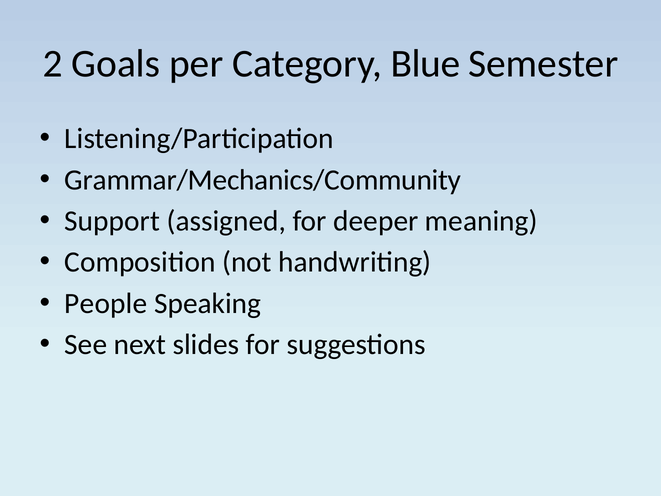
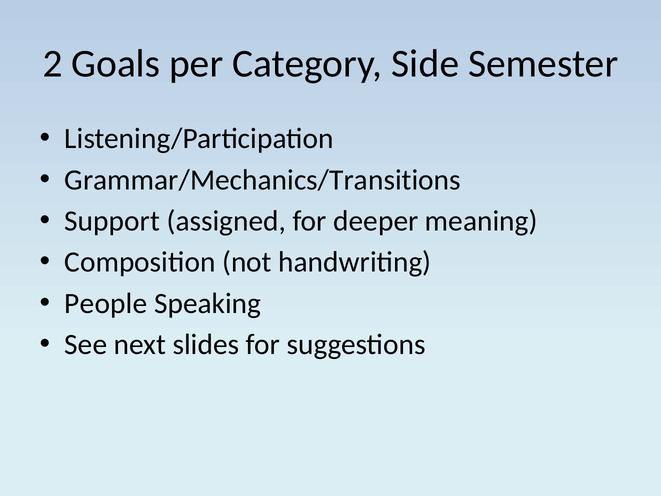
Blue: Blue -> Side (425, 64)
Grammar/Mechanics/Community: Grammar/Mechanics/Community -> Grammar/Mechanics/Transitions (263, 180)
